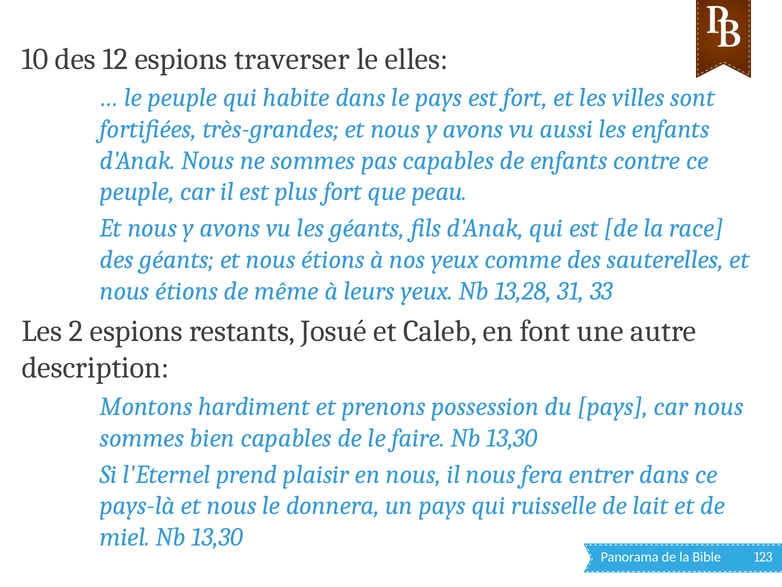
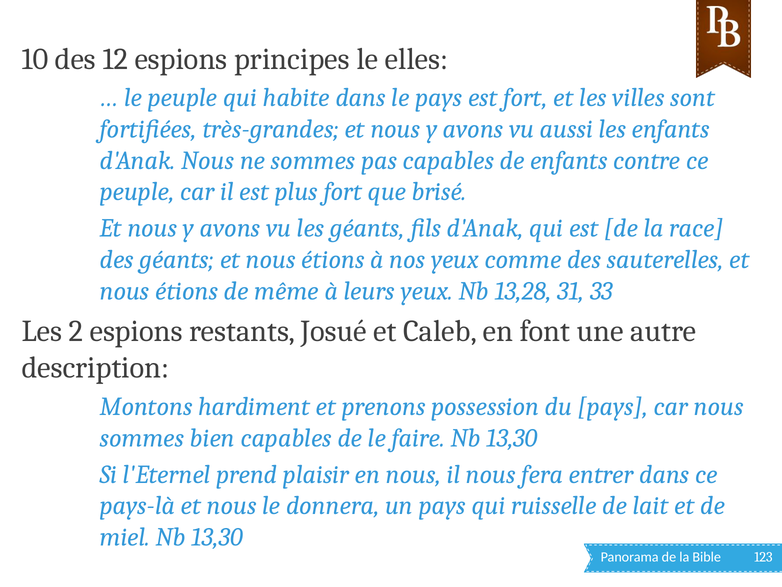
traverser: traverser -> principes (292, 59)
peau: peau -> brisé (439, 192)
